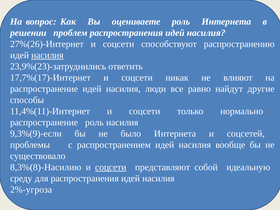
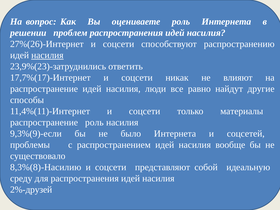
нормально: нормально -> материалы (242, 111)
соцсети underline: present -> none (111, 167)
2%-угроза: 2%-угроза -> 2%-друзей (31, 190)
